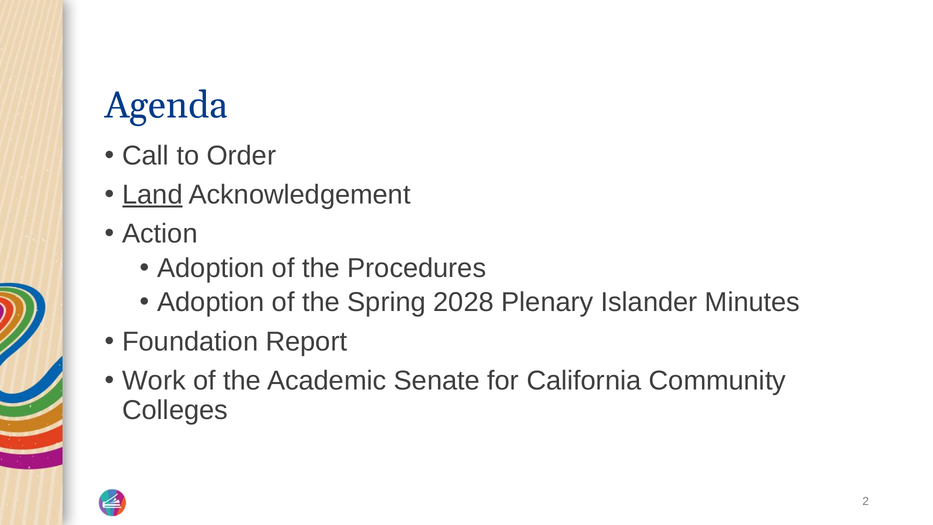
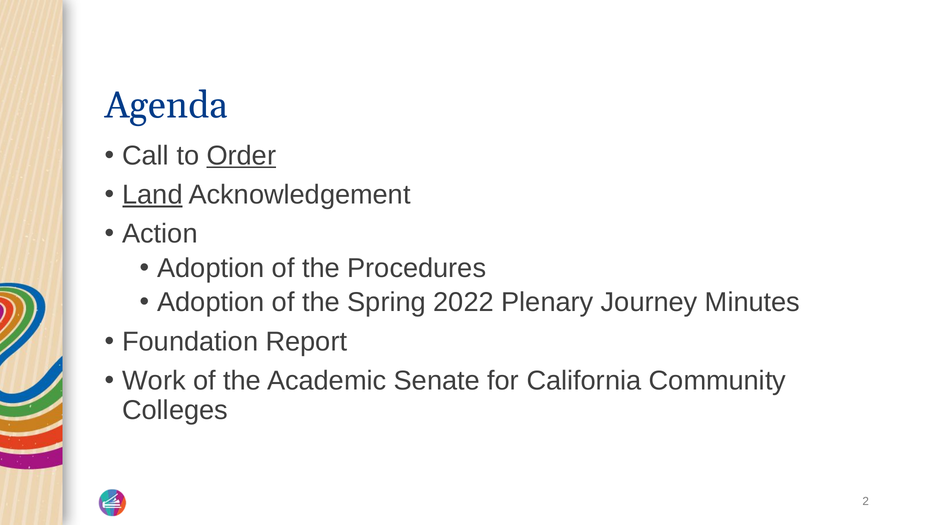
Order underline: none -> present (241, 156)
2028: 2028 -> 2022 (464, 302)
Islander: Islander -> Journey (649, 302)
